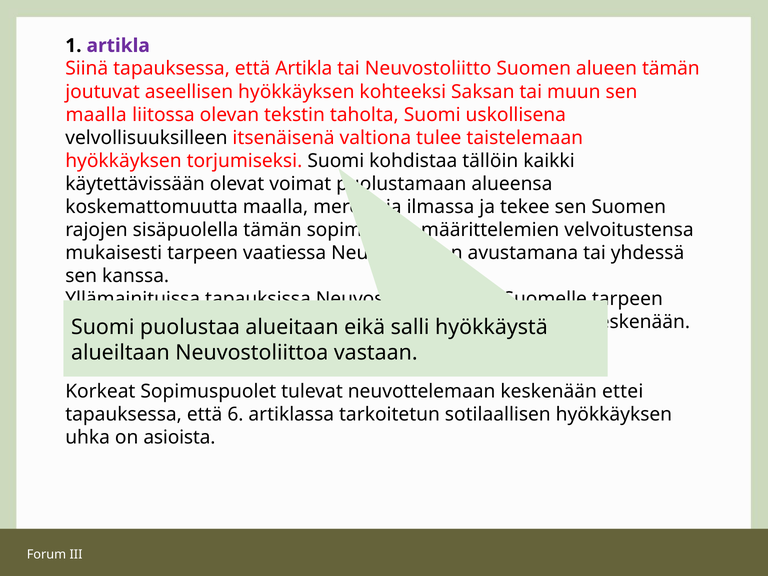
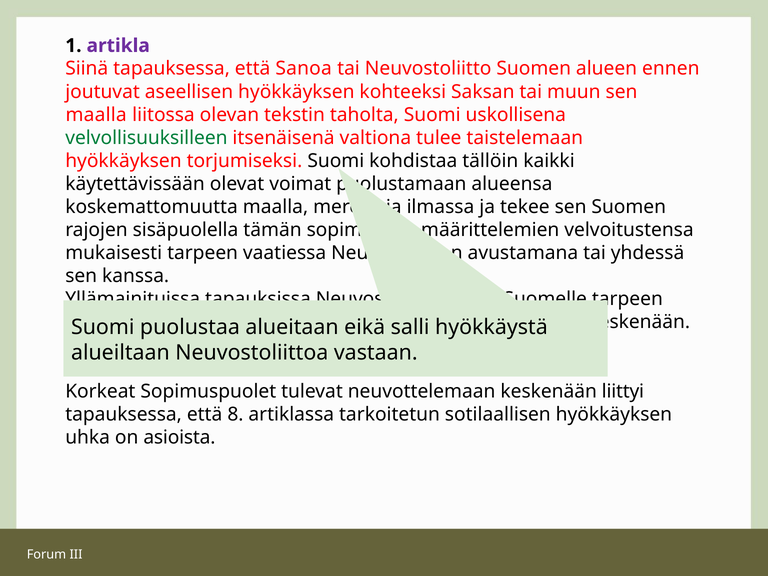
että Artikla: Artikla -> Sanoa (304, 69)
alueen tämän: tämän -> ennen (671, 69)
velvollisuuksilleen colour: black -> green (146, 138)
ettei: ettei -> liittyi (623, 391)
6: 6 -> 8 (235, 414)
